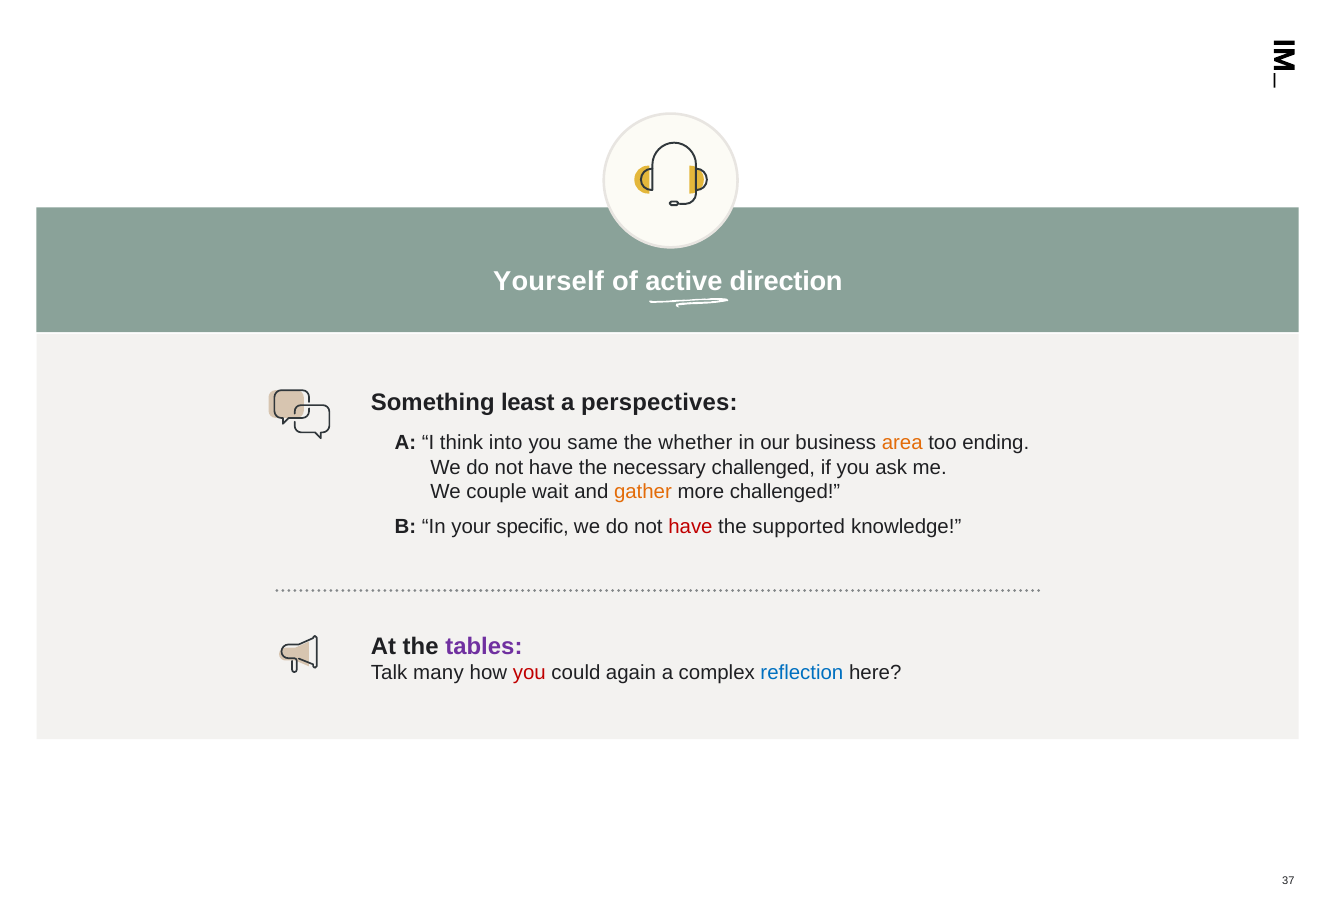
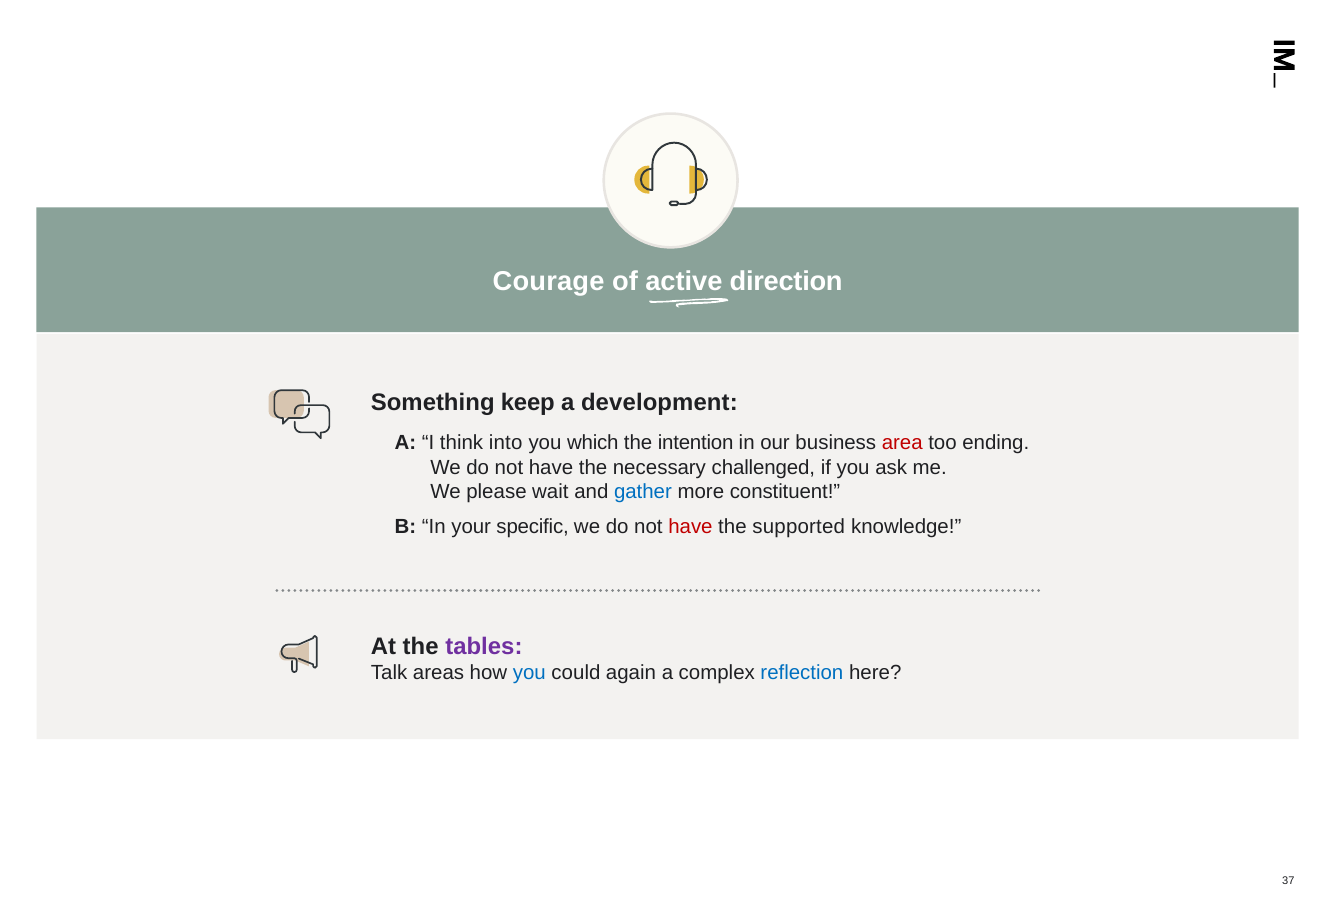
Yourself: Yourself -> Courage (549, 282)
least: least -> keep (528, 402)
perspectives: perspectives -> development (659, 402)
same: same -> which (593, 443)
whether: whether -> intention (696, 443)
area colour: orange -> red (902, 443)
couple: couple -> please (496, 492)
gather colour: orange -> blue (643, 492)
more challenged: challenged -> constituent (785, 492)
many: many -> areas (439, 673)
you colour: red -> blue (529, 673)
